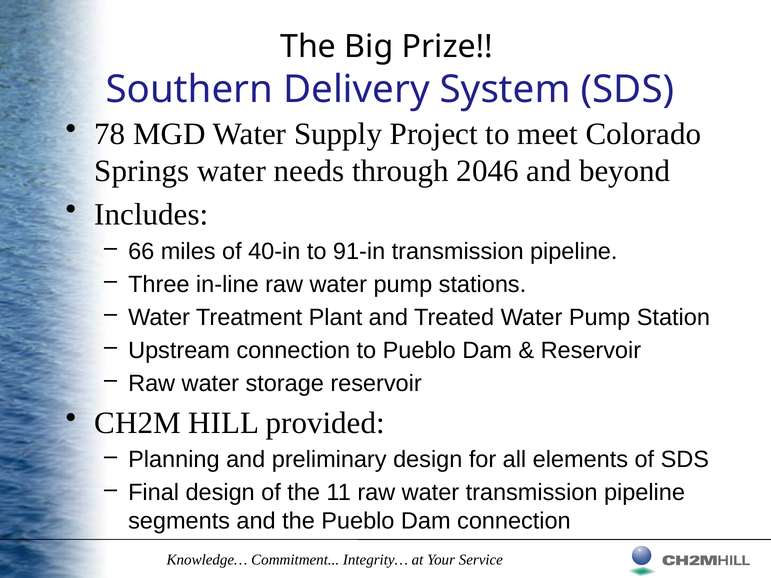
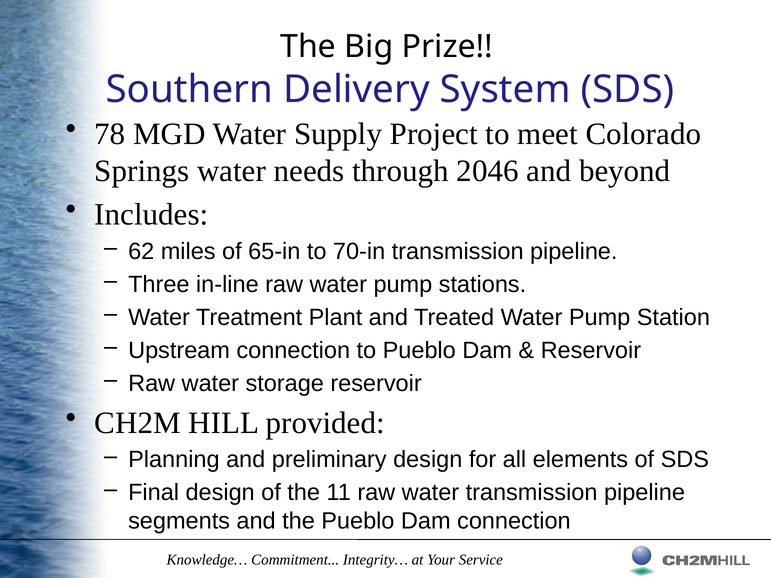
66: 66 -> 62 (141, 252)
40-in: 40-in -> 65-in (274, 252)
91-in: 91-in -> 70-in (359, 252)
